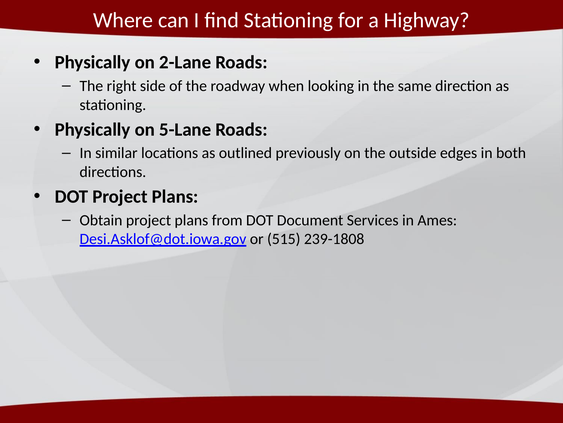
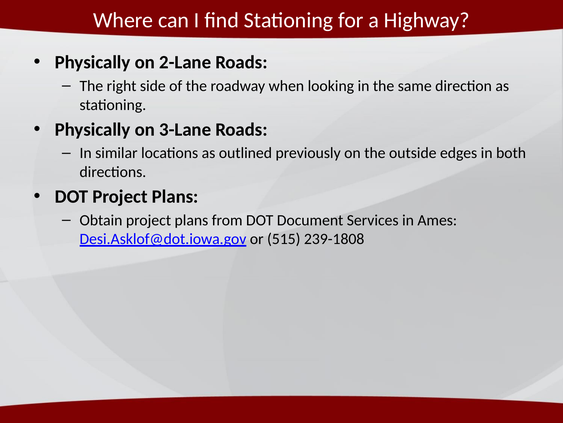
5-Lane: 5-Lane -> 3-Lane (185, 129)
